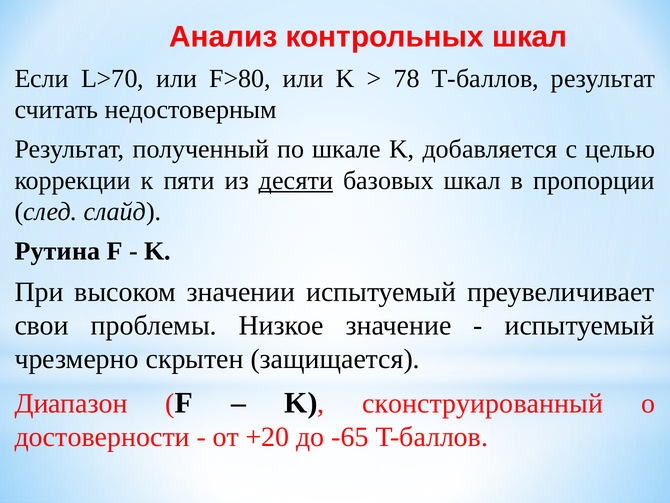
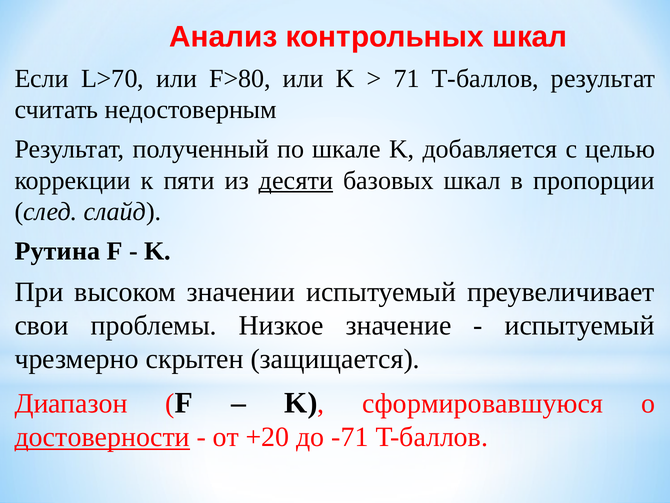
78: 78 -> 71 (407, 78)
сконструированный: сконструированный -> сформировавшуюся (483, 403)
достоверности underline: none -> present (102, 437)
-65: -65 -> -71 (350, 437)
